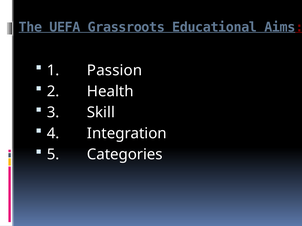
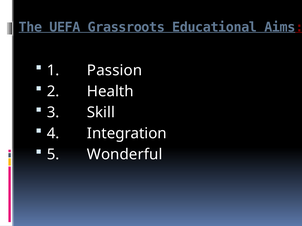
Categories: Categories -> Wonderful (125, 155)
